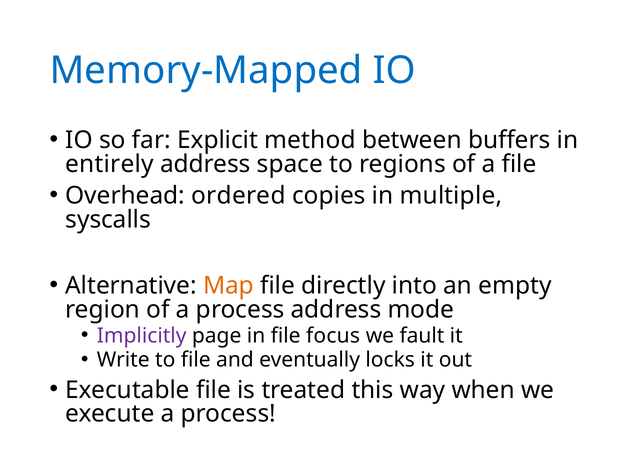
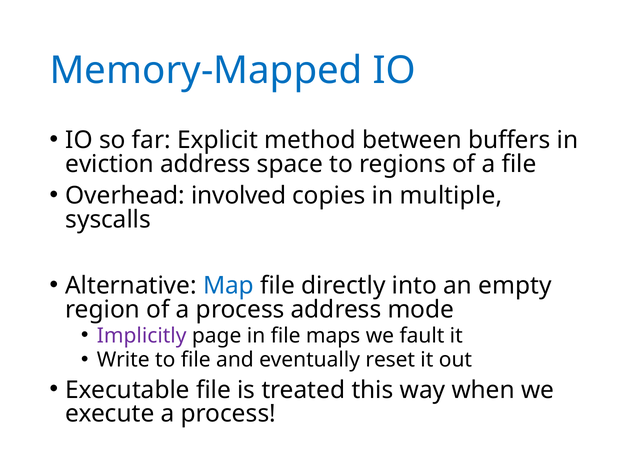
entirely: entirely -> eviction (110, 164)
ordered: ordered -> involved (239, 195)
Map colour: orange -> blue (229, 285)
focus: focus -> maps (333, 335)
locks: locks -> reset (390, 360)
